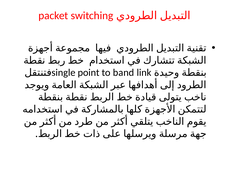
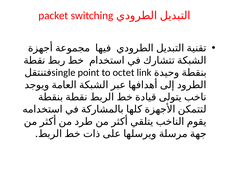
band: band -> octet (124, 72)
